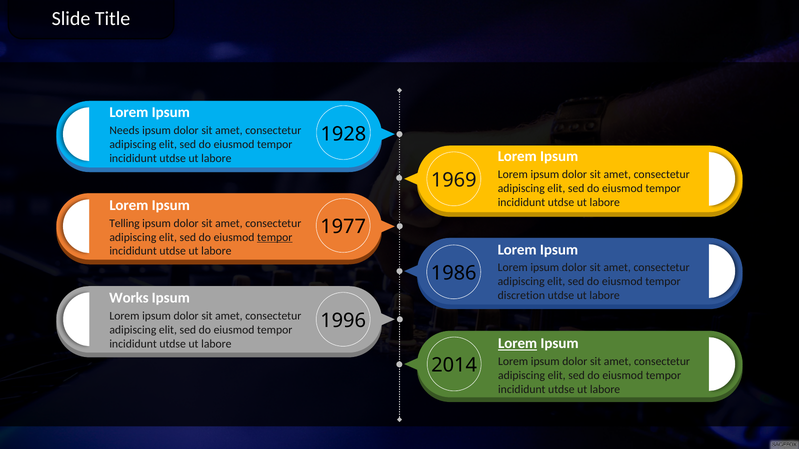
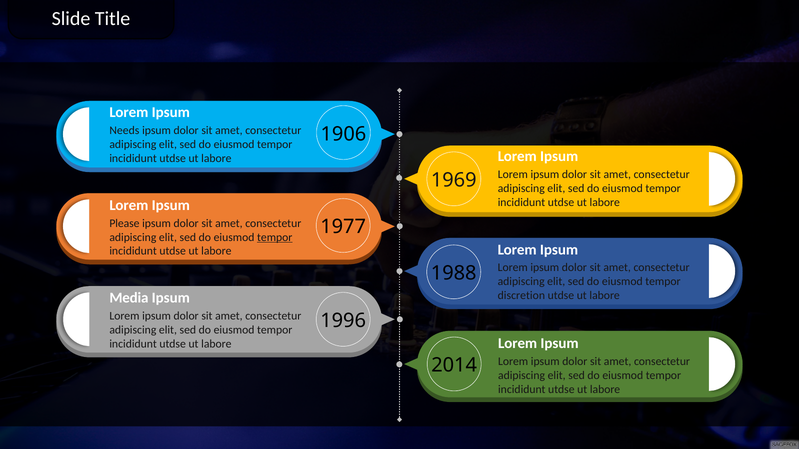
1928: 1928 -> 1906 (343, 134)
Telling: Telling -> Please (124, 223)
1986: 1986 -> 1988 (454, 274)
Works: Works -> Media (129, 298)
Lorem underline: present -> none (518, 344)
